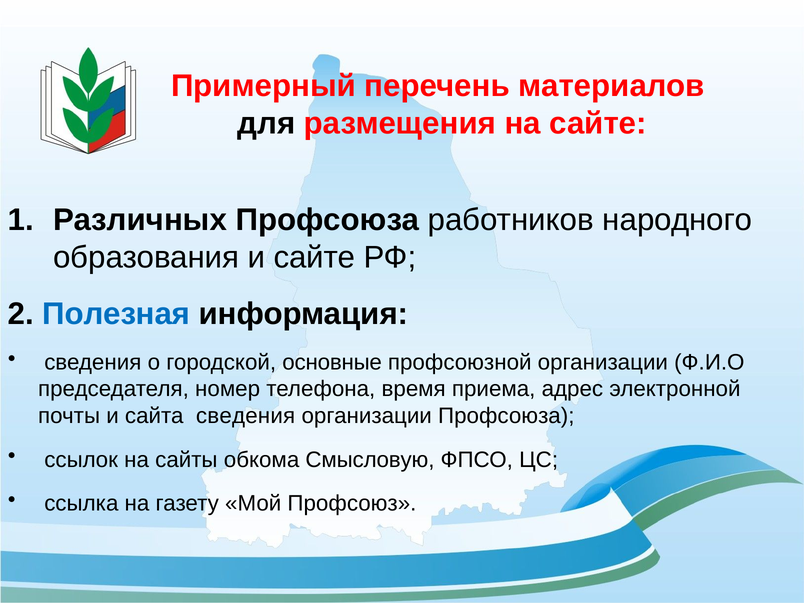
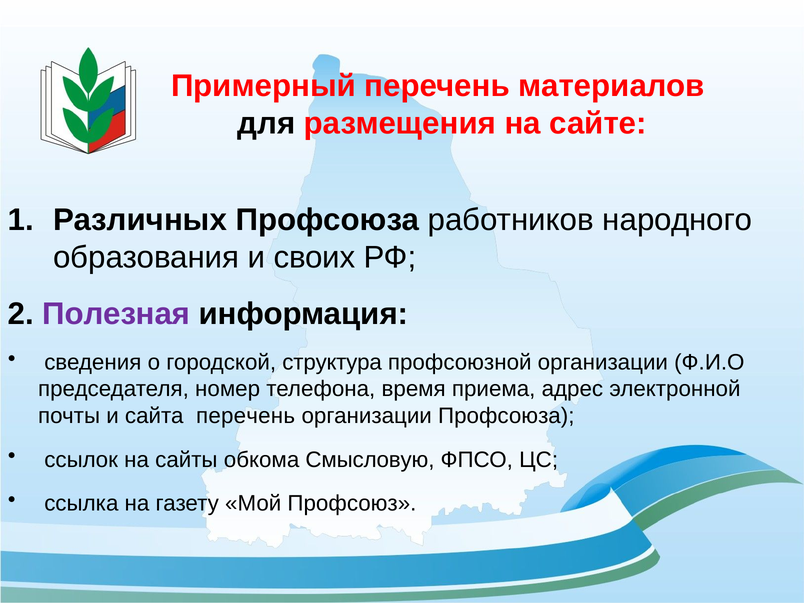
и сайте: сайте -> своих (315, 258)
Полезная colour: blue -> purple (116, 314)
основные: основные -> структура (332, 362)
сайта сведения: сведения -> перечень (246, 416)
